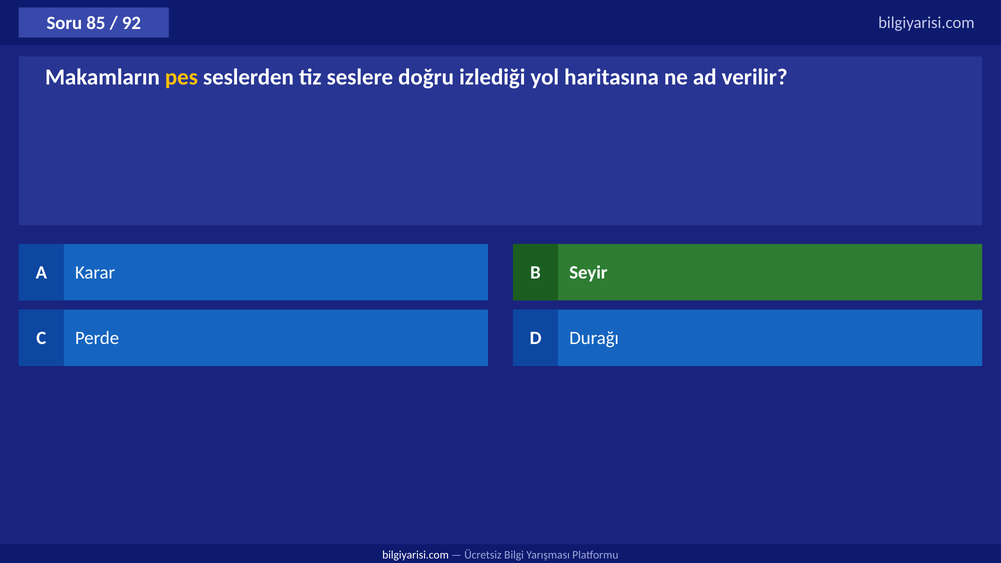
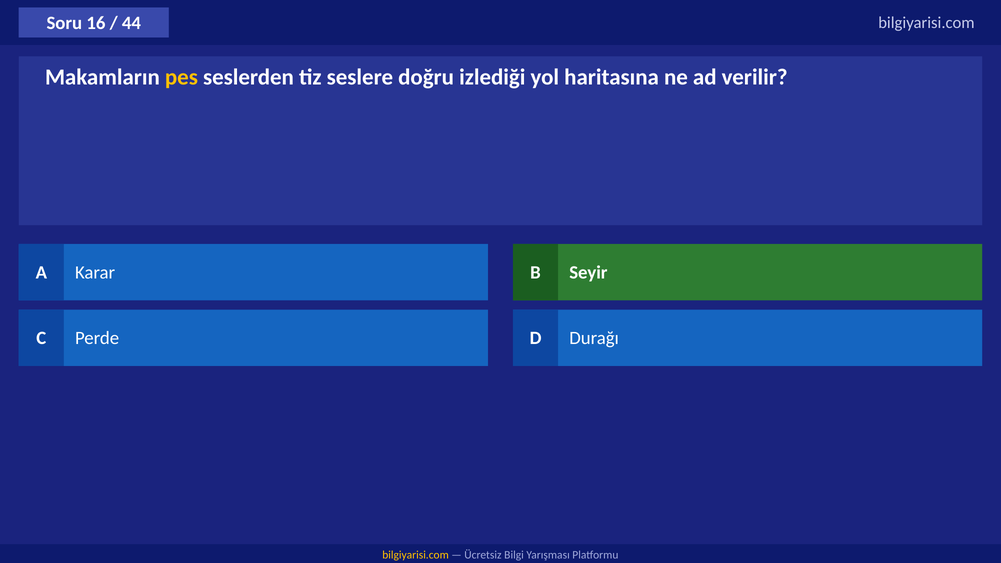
85: 85 -> 16 (96, 23)
92: 92 -> 44 (131, 23)
bilgiyarisi.com colour: white -> yellow (416, 555)
